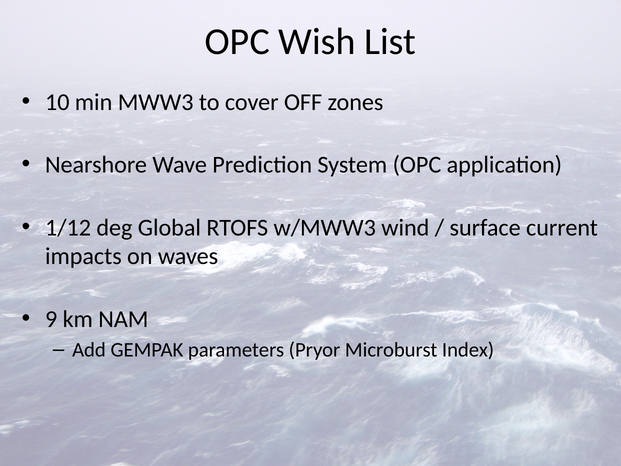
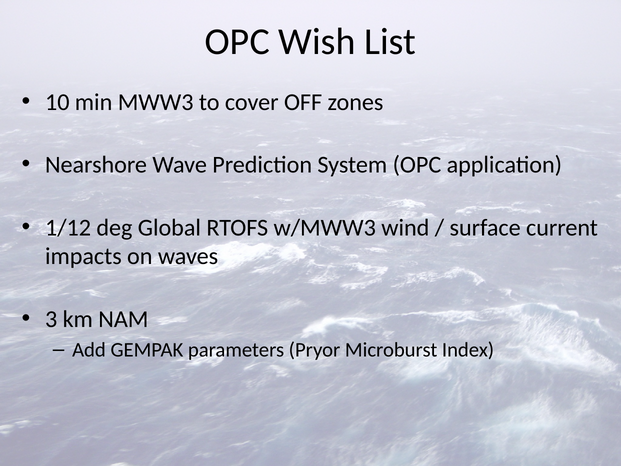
9: 9 -> 3 (51, 319)
